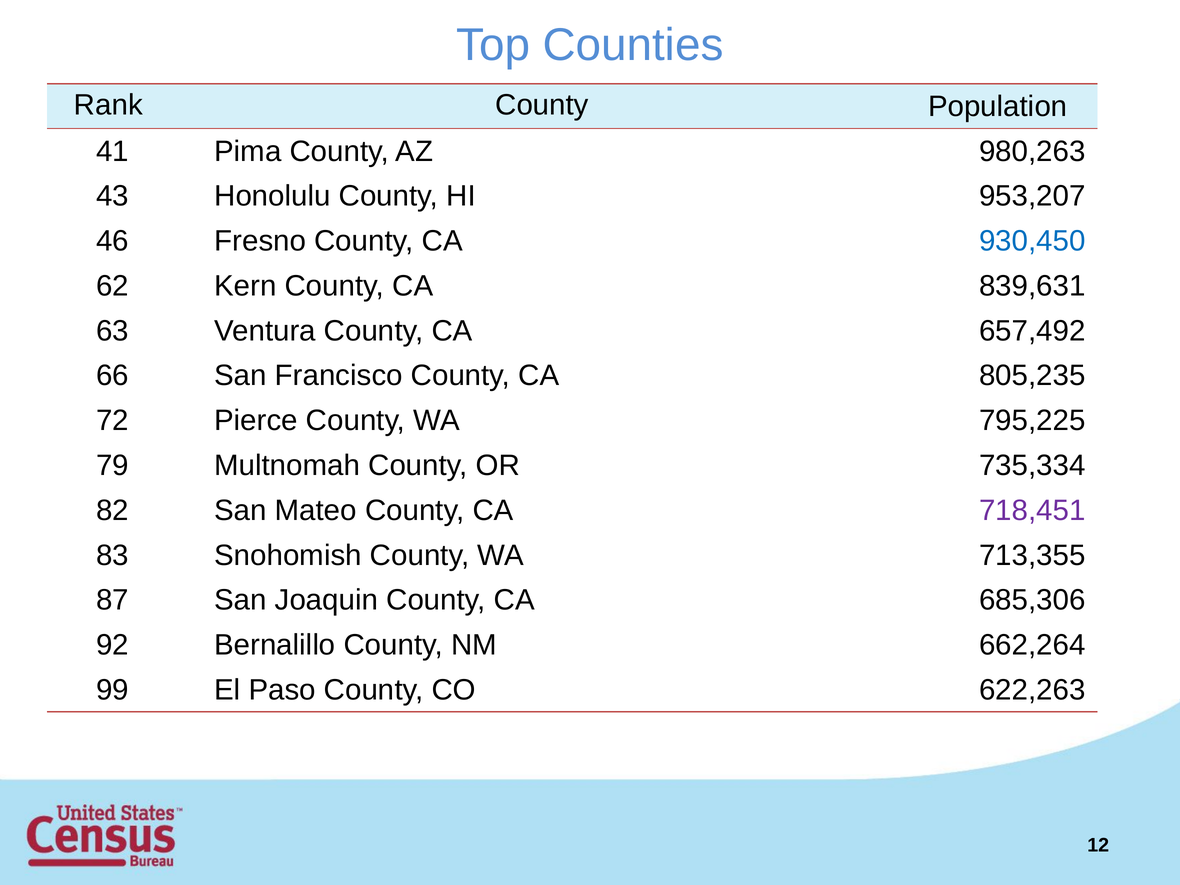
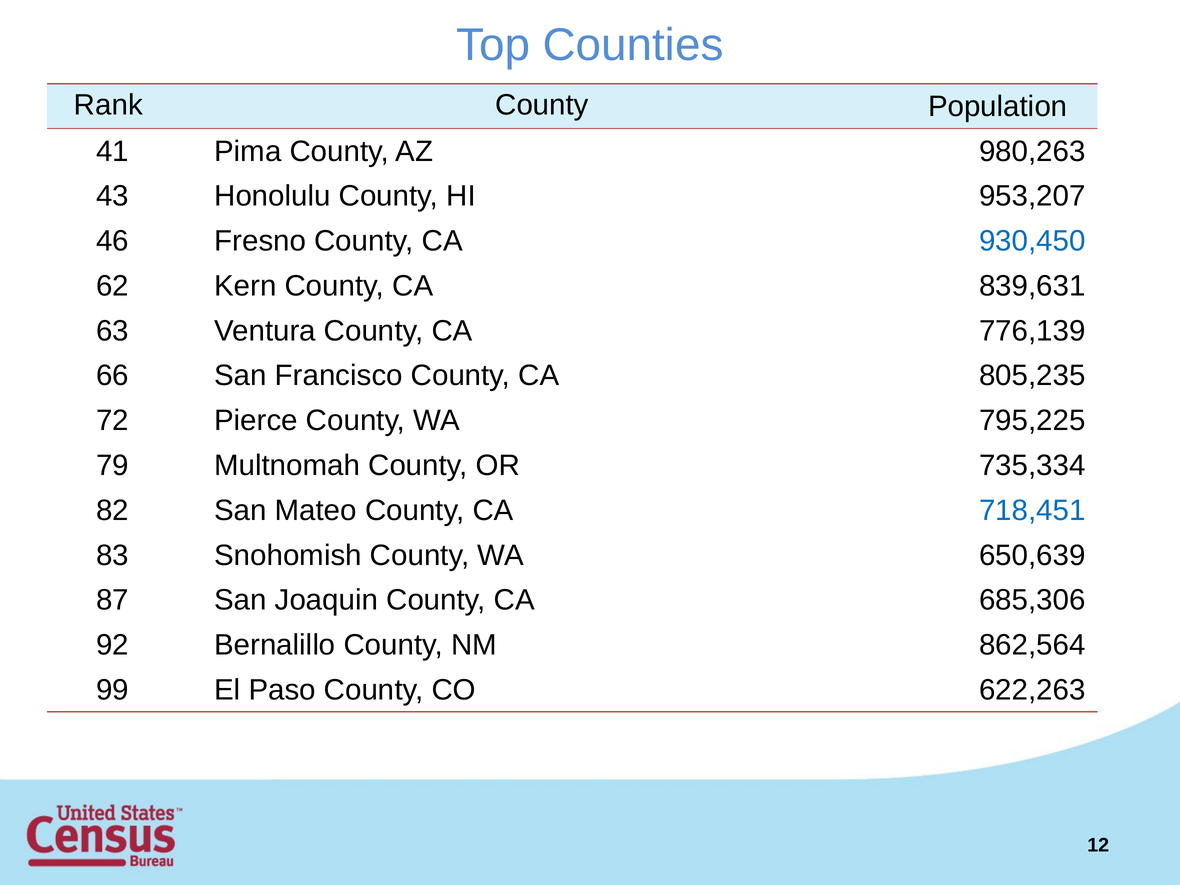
657,492: 657,492 -> 776,139 (1032, 331)
718,451 colour: purple -> blue (1032, 510)
713,355: 713,355 -> 650,639 (1032, 555)
662,264: 662,264 -> 862,564 (1032, 645)
